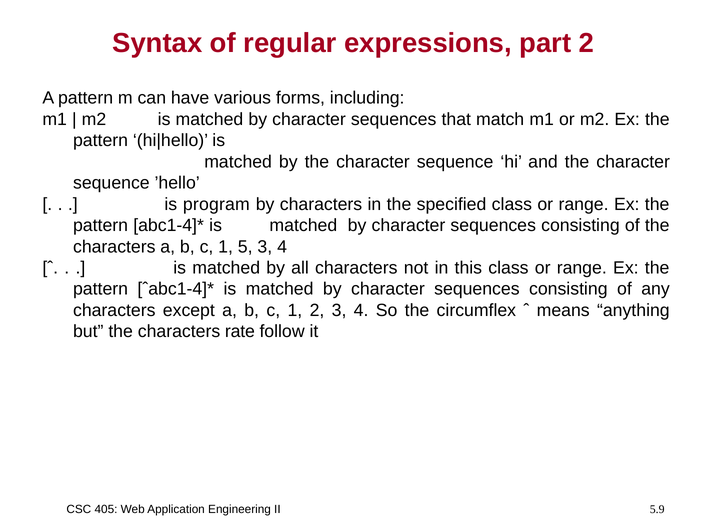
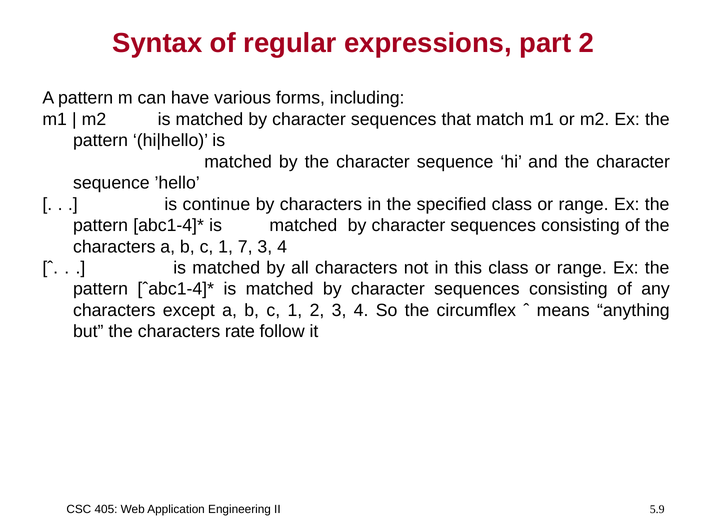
program: program -> continue (216, 204)
5: 5 -> 7 (245, 246)
